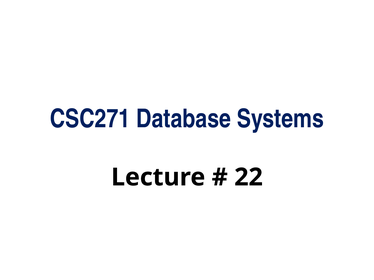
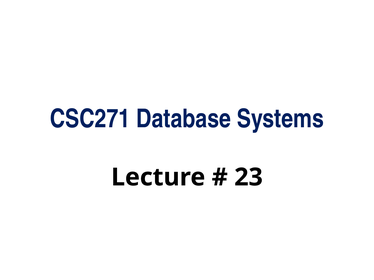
22: 22 -> 23 (249, 178)
